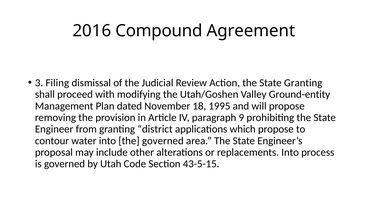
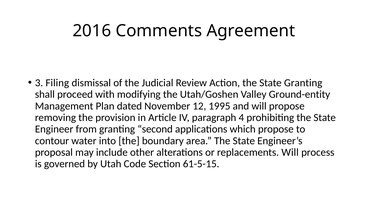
Compound: Compound -> Comments (159, 31)
18: 18 -> 12 (199, 106)
9: 9 -> 4 (241, 118)
district: district -> second (155, 129)
the governed: governed -> boundary (163, 141)
replacements Into: Into -> Will (290, 152)
43-5-15: 43-5-15 -> 61-5-15 (201, 164)
